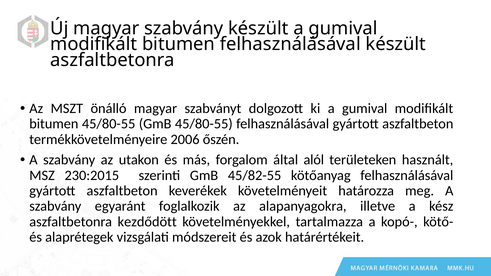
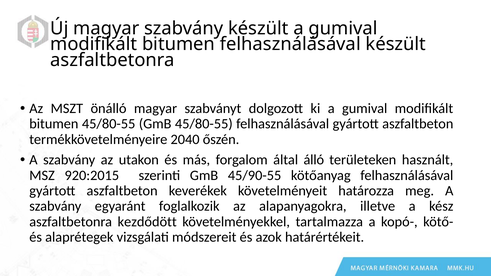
2006: 2006 -> 2040 (185, 139)
alól: alól -> álló (314, 160)
230:2015: 230:2015 -> 920:2015 (92, 175)
45/82-55: 45/82-55 -> 45/90-55 (255, 175)
